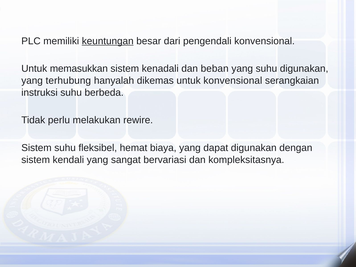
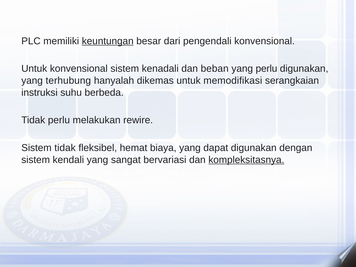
Untuk memasukkan: memasukkan -> konvensional (79, 69)
yang suhu: suhu -> perlu (266, 69)
untuk konvensional: konvensional -> memodifikasi (233, 81)
Sistem suhu: suhu -> tidak (65, 148)
kompleksitasnya underline: none -> present (246, 160)
